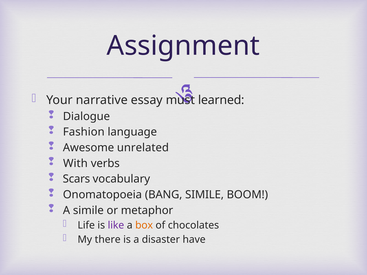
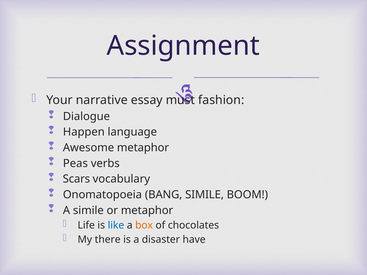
learned: learned -> fashion (221, 100)
Fashion: Fashion -> Happen (84, 132)
Awesome unrelated: unrelated -> metaphor (143, 148)
With: With -> Peas (75, 164)
like colour: purple -> blue (116, 225)
